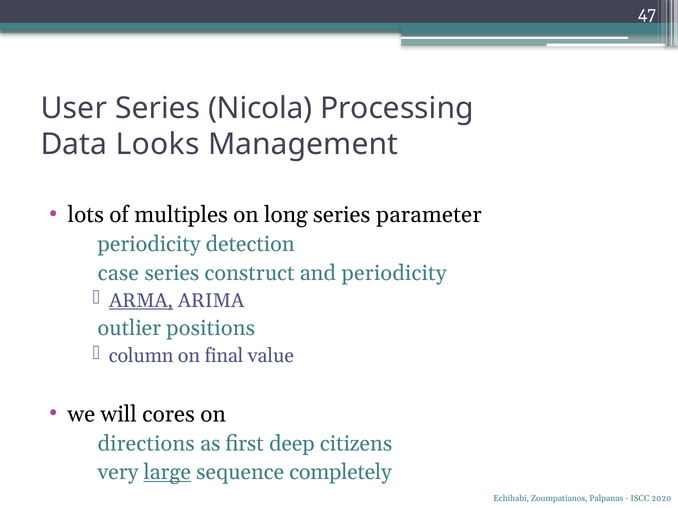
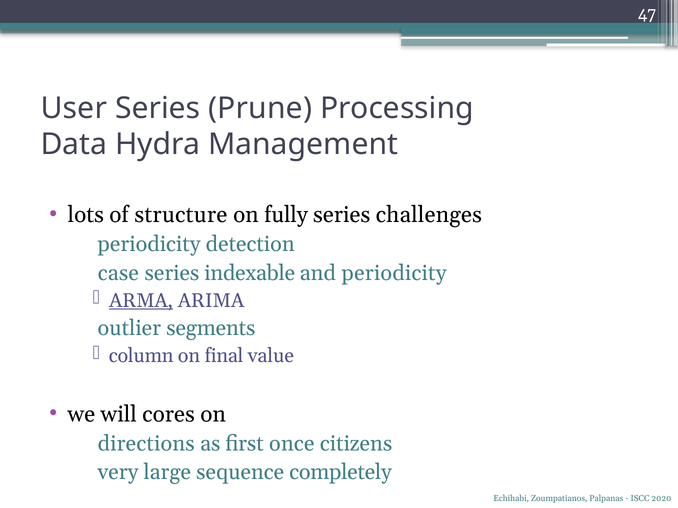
Nicola: Nicola -> Prune (260, 108)
Looks: Looks -> Hydra (158, 144)
multiples: multiples -> structure (181, 215)
long: long -> fully (286, 215)
parameter: parameter -> challenges (429, 215)
construct: construct -> indexable (250, 273)
positions: positions -> segments (211, 329)
deep: deep -> once (292, 444)
large underline: present -> none (167, 473)
